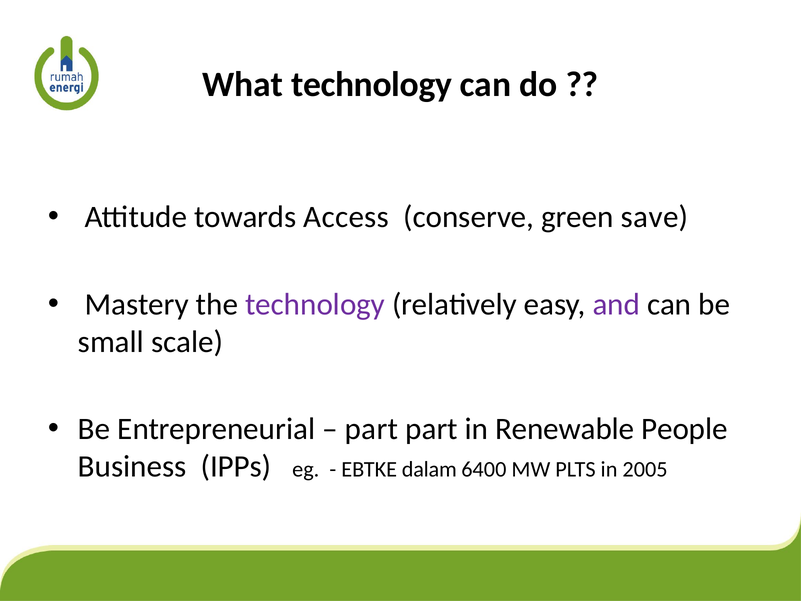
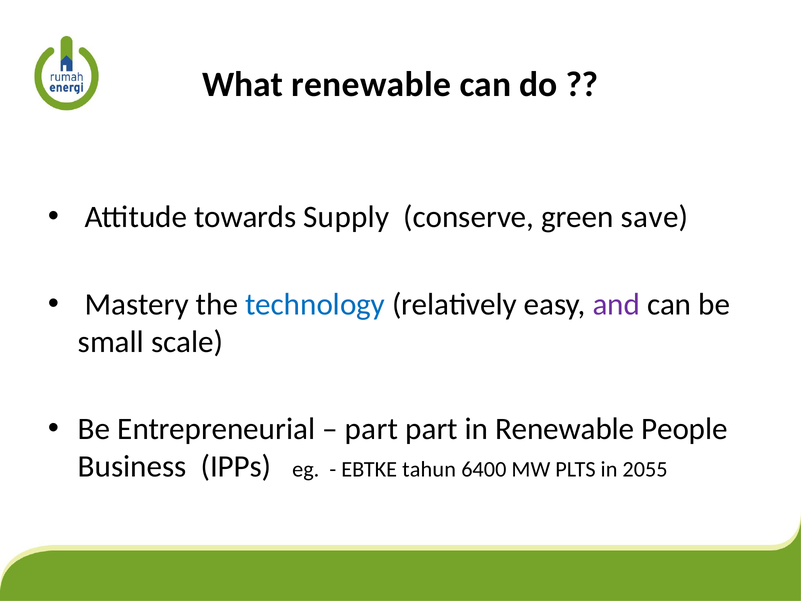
What technology: technology -> renewable (371, 85)
Access: Access -> Supply (346, 217)
technology colour: purple -> blue (315, 304)
dalam: dalam -> tahun (429, 469)
2005: 2005 -> 2055 (645, 469)
